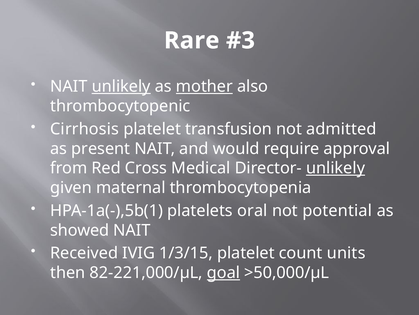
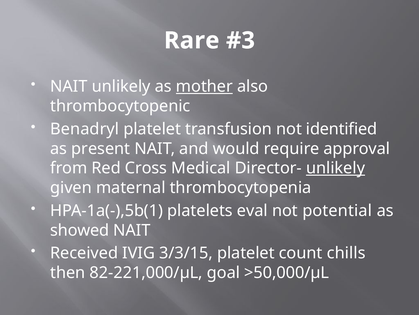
unlikely underline: present -> none (121, 86)
Cirrhosis: Cirrhosis -> Benadryl (85, 129)
admitted: admitted -> identified (342, 129)
oral: oral -> eval (252, 210)
1/3/15: 1/3/15 -> 3/3/15 (186, 253)
units: units -> chills (346, 253)
goal underline: present -> none (223, 272)
